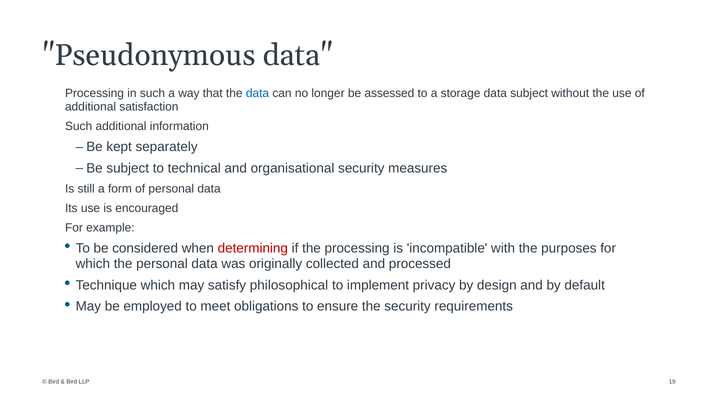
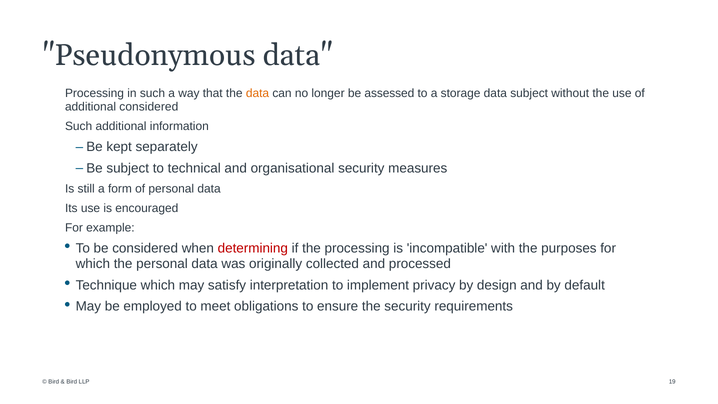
data colour: blue -> orange (257, 93)
additional satisfaction: satisfaction -> considered (149, 107)
philosophical: philosophical -> interpretation (289, 285)
